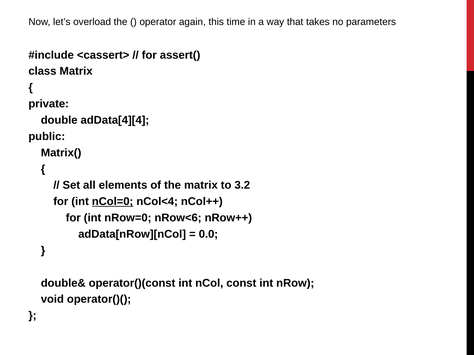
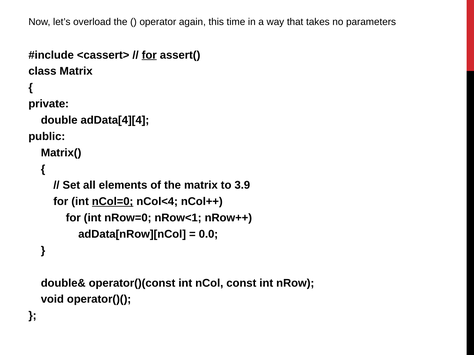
for underline: none -> present (149, 55)
3.2: 3.2 -> 3.9 (242, 186)
nRow<6: nRow<6 -> nRow<1 (178, 218)
